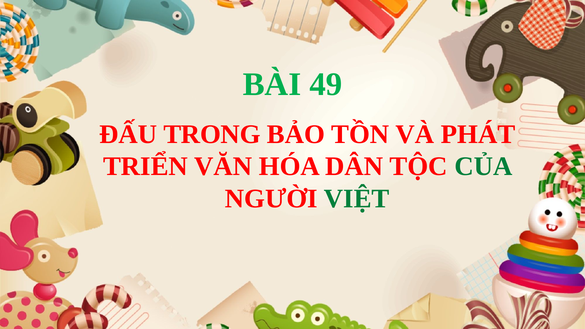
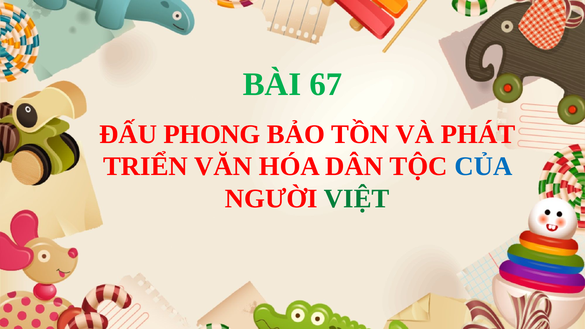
49: 49 -> 67 (326, 84)
TRONG: TRONG -> PHONG (212, 134)
CỦA colour: green -> blue (483, 166)
